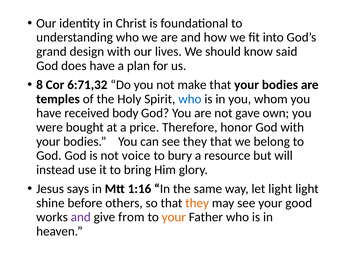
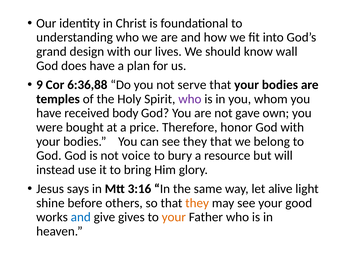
said: said -> wall (287, 52)
8: 8 -> 9 (40, 85)
6:71,32: 6:71,32 -> 6:36,88 (87, 85)
make: make -> serve (192, 85)
who colour: blue -> purple (190, 99)
1:16: 1:16 -> 3:16 (139, 189)
let light: light -> alive (280, 189)
and colour: purple -> blue (81, 217)
from: from -> gives (131, 217)
